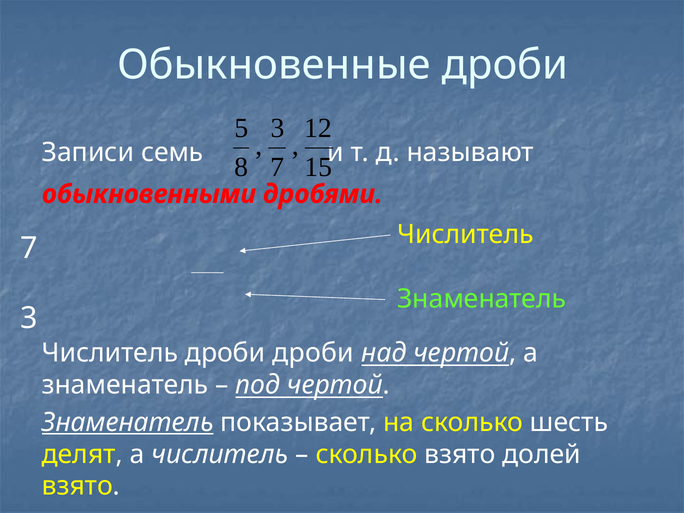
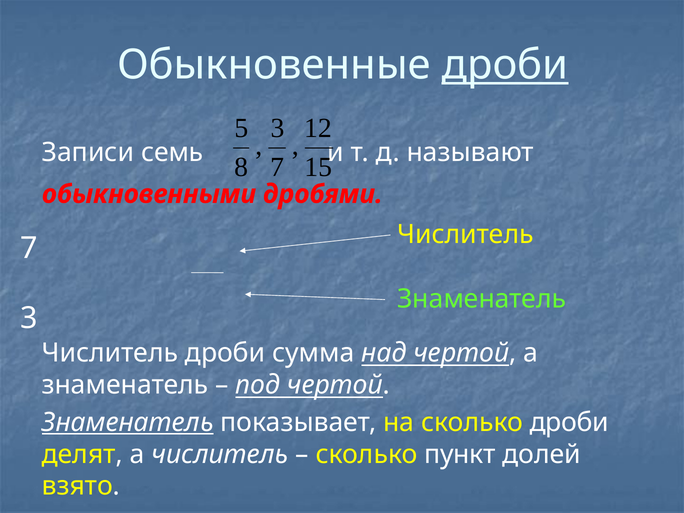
дроби underline: none -> present (505, 65)
дроби дроби: дроби -> сумма (313, 353)
сколько шесть: шесть -> дроби (569, 422)
сколько взято: взято -> пункт (460, 454)
